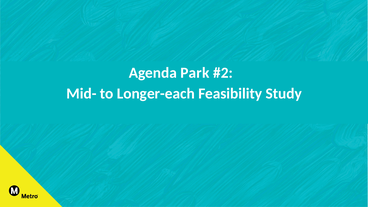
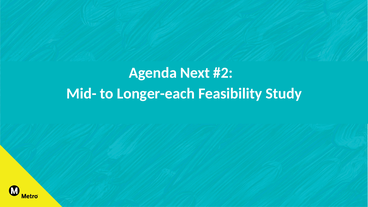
Park: Park -> Next (195, 73)
